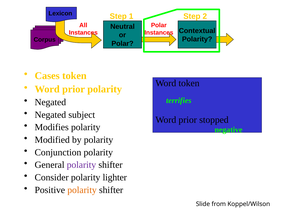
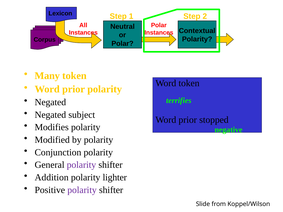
Cases: Cases -> Many (47, 76)
Consider: Consider -> Addition (52, 178)
polarity colour: orange -> purple (82, 190)
